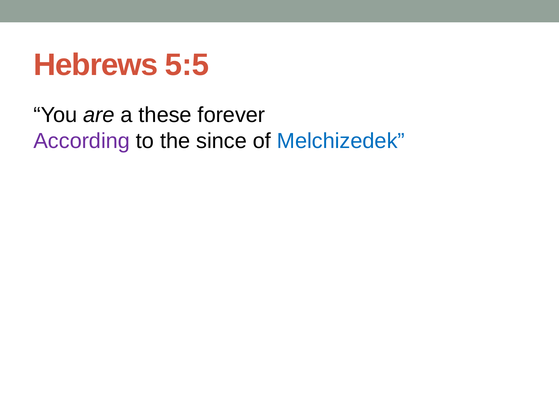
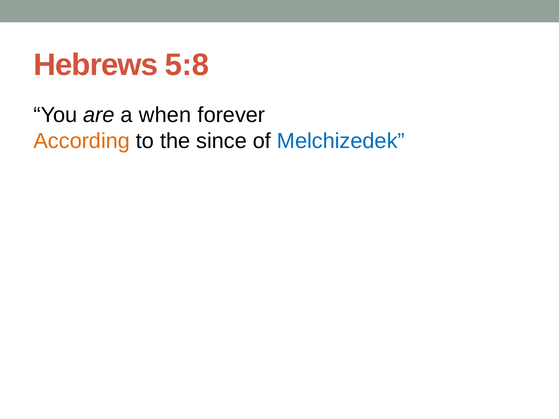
5:5: 5:5 -> 5:8 (187, 65)
these: these -> when (165, 115)
According colour: purple -> orange (82, 141)
